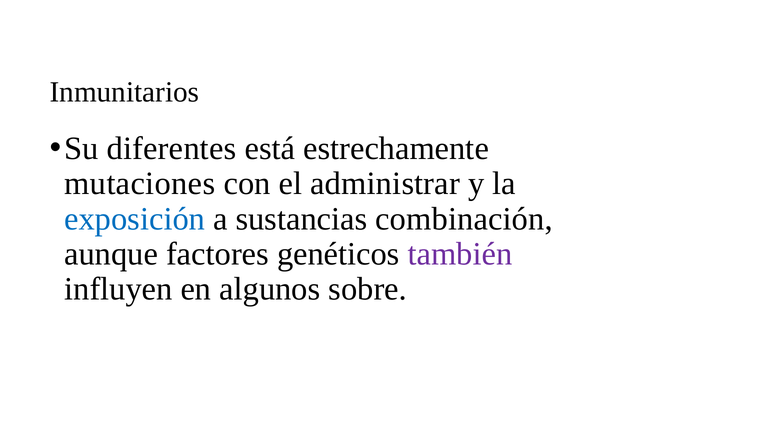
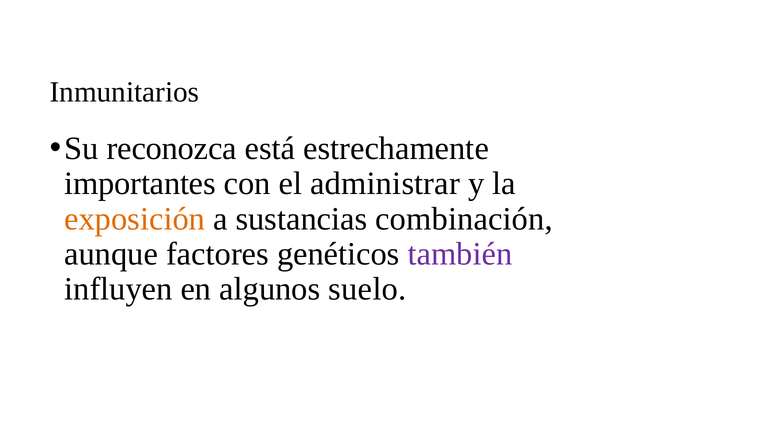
diferentes: diferentes -> reconozca (172, 148)
mutaciones: mutaciones -> importantes (140, 183)
exposición colour: blue -> orange (135, 218)
sobre: sobre -> suelo (367, 289)
